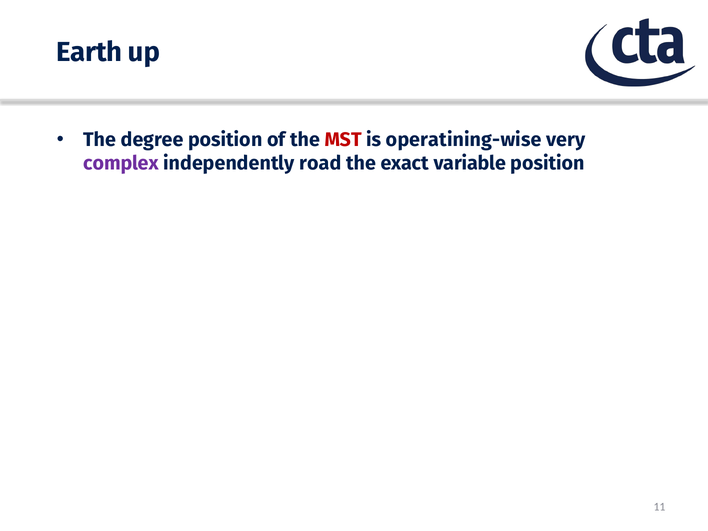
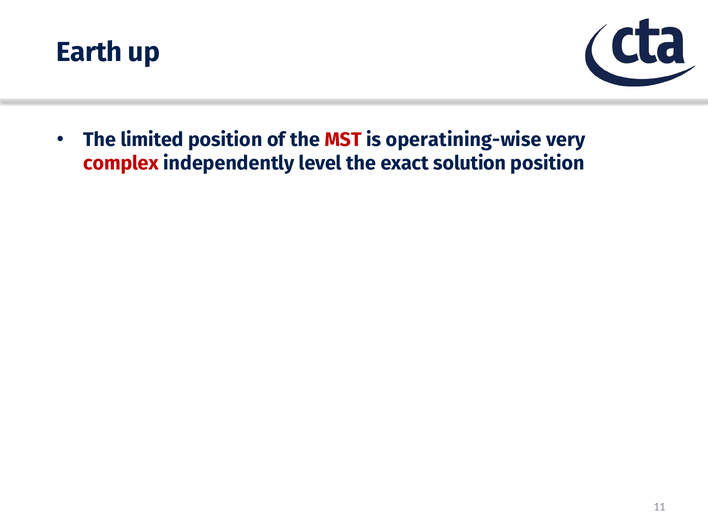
degree: degree -> limited (152, 140)
complex colour: purple -> red (121, 163)
road: road -> level (320, 163)
variable: variable -> solution (470, 163)
